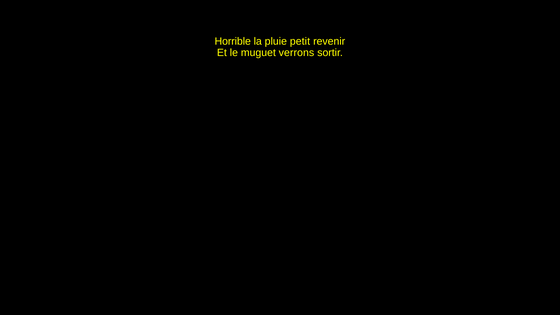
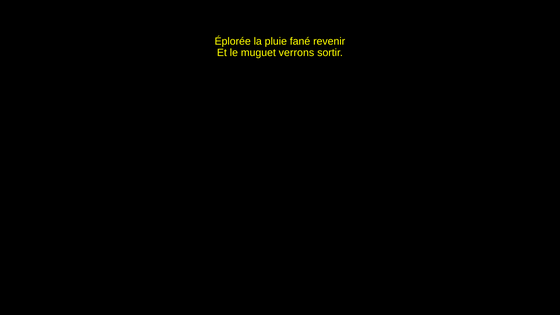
Horrible: Horrible -> Éplorée (233, 41)
petit: petit -> fané (300, 41)
